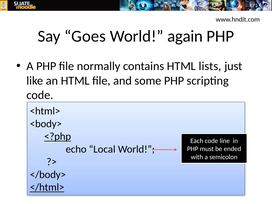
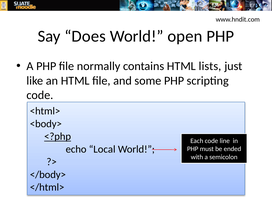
Goes: Goes -> Does (85, 36)
again: again -> open (185, 36)
</html> underline: present -> none (47, 187)
